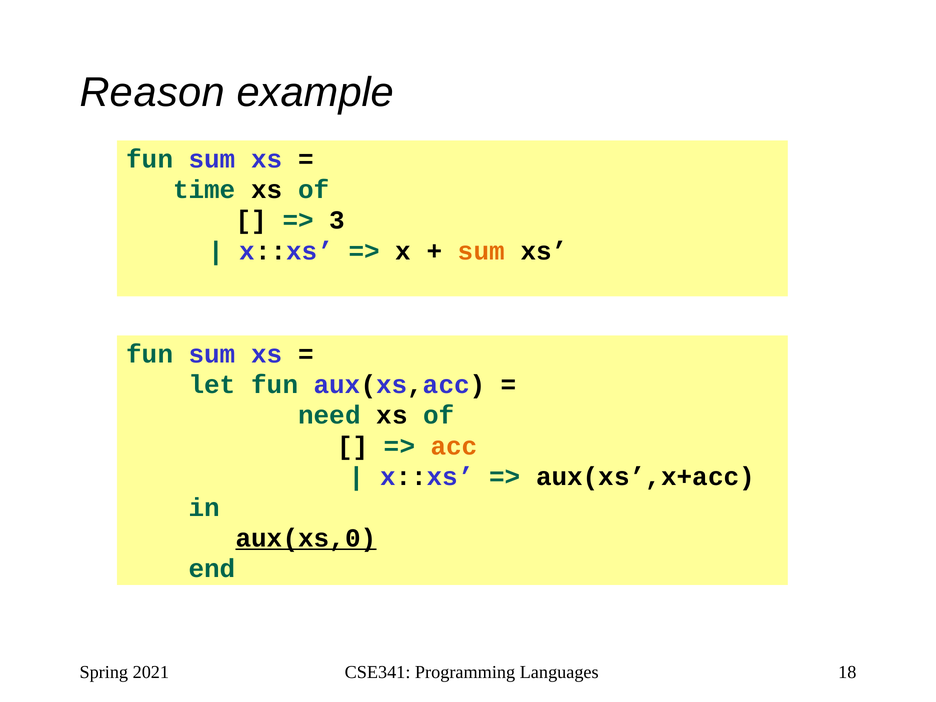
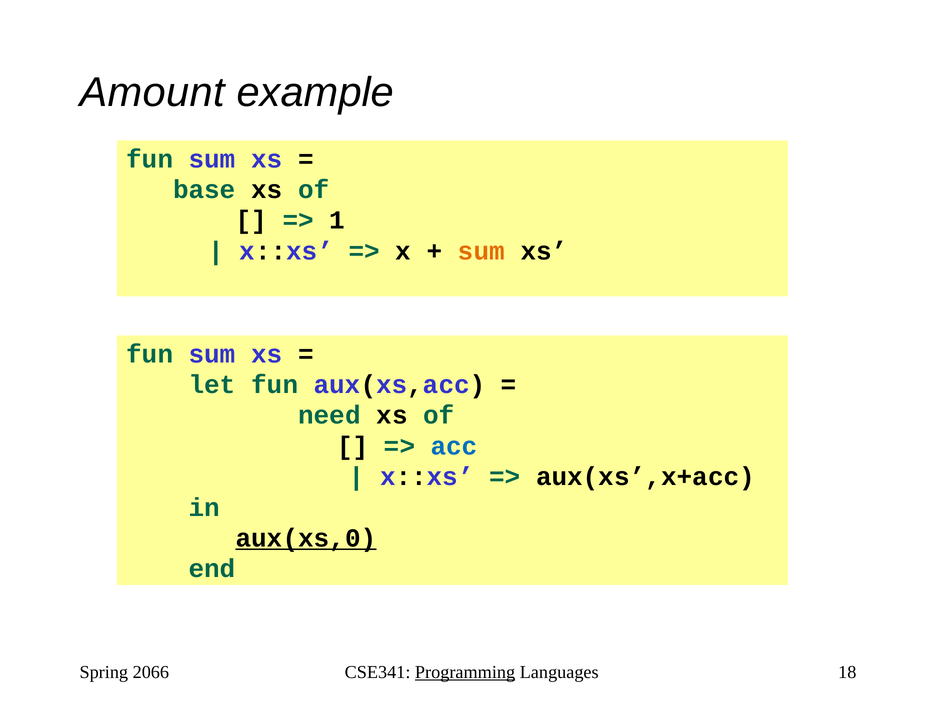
Reason: Reason -> Amount (152, 93)
time: time -> base (204, 190)
3: 3 -> 1 (337, 220)
acc colour: orange -> blue (454, 446)
2021: 2021 -> 2066 (151, 672)
Programming underline: none -> present (465, 672)
